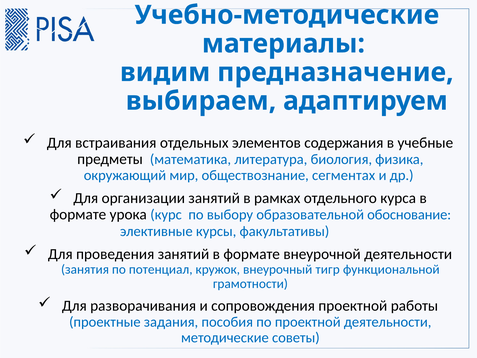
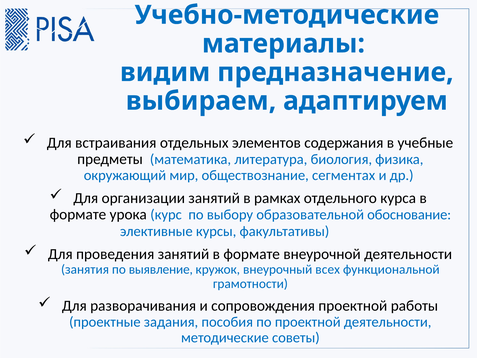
потенциал: потенциал -> выявление (161, 269)
тигр: тигр -> всех (328, 269)
